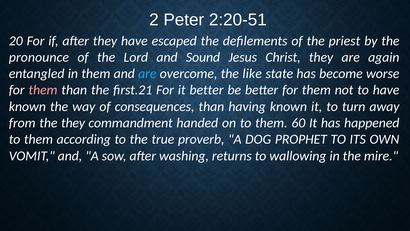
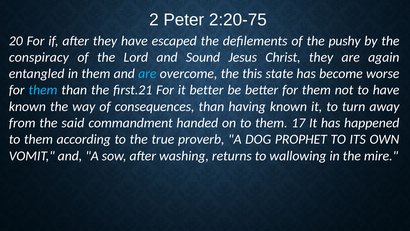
2:20-51: 2:20-51 -> 2:20-75 (238, 20)
priest: priest -> pushy (345, 41)
pronounce: pronounce -> conspiracy (39, 57)
like: like -> this (252, 74)
them colour: pink -> light blue (43, 90)
the they: they -> said (73, 123)
60: 60 -> 17 (298, 123)
